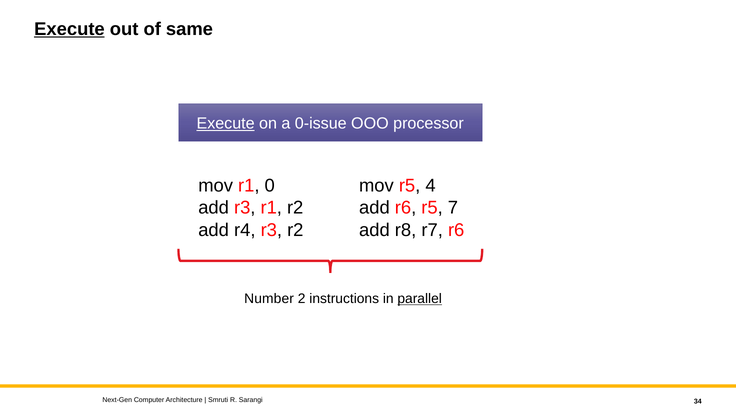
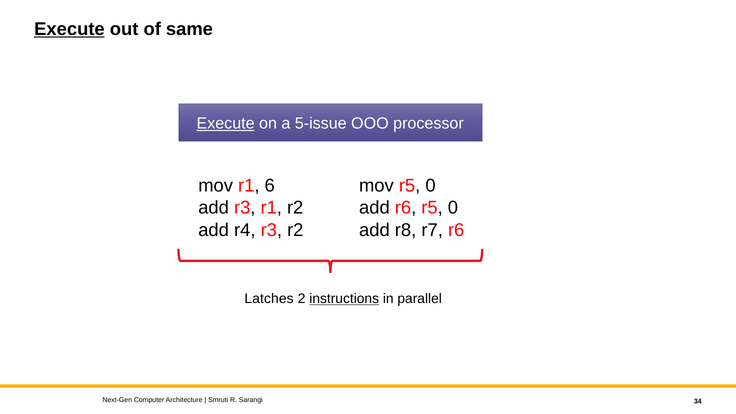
0-issue: 0-issue -> 5-issue (321, 123)
0: 0 -> 6 (270, 186)
mov r5 4: 4 -> 0 (431, 186)
r6 r5 7: 7 -> 0 (453, 208)
Number: Number -> Latches (269, 299)
instructions underline: none -> present (344, 299)
parallel underline: present -> none (420, 299)
